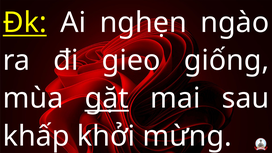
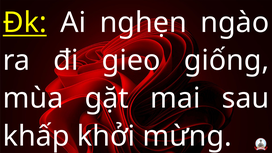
gặt underline: present -> none (107, 98)
